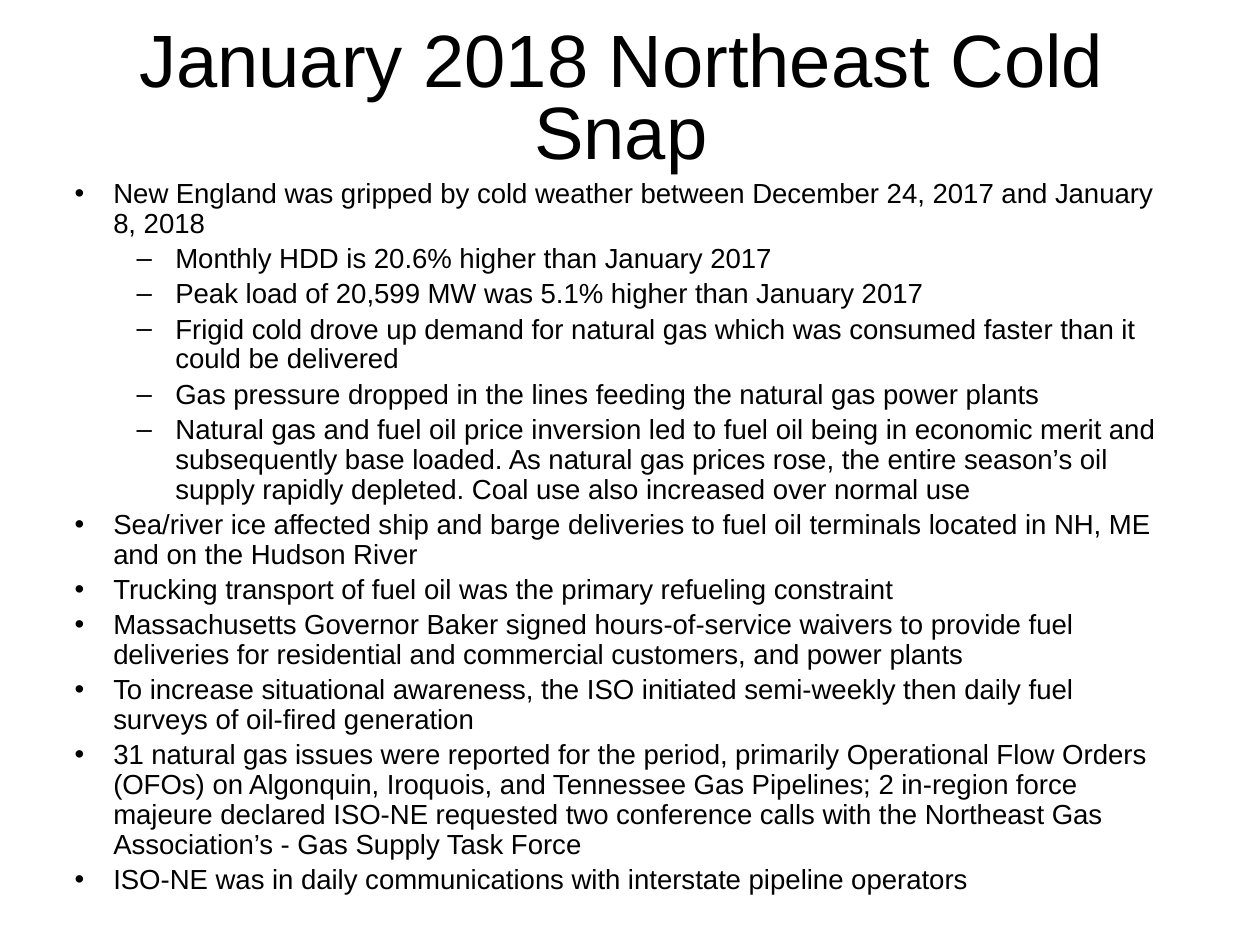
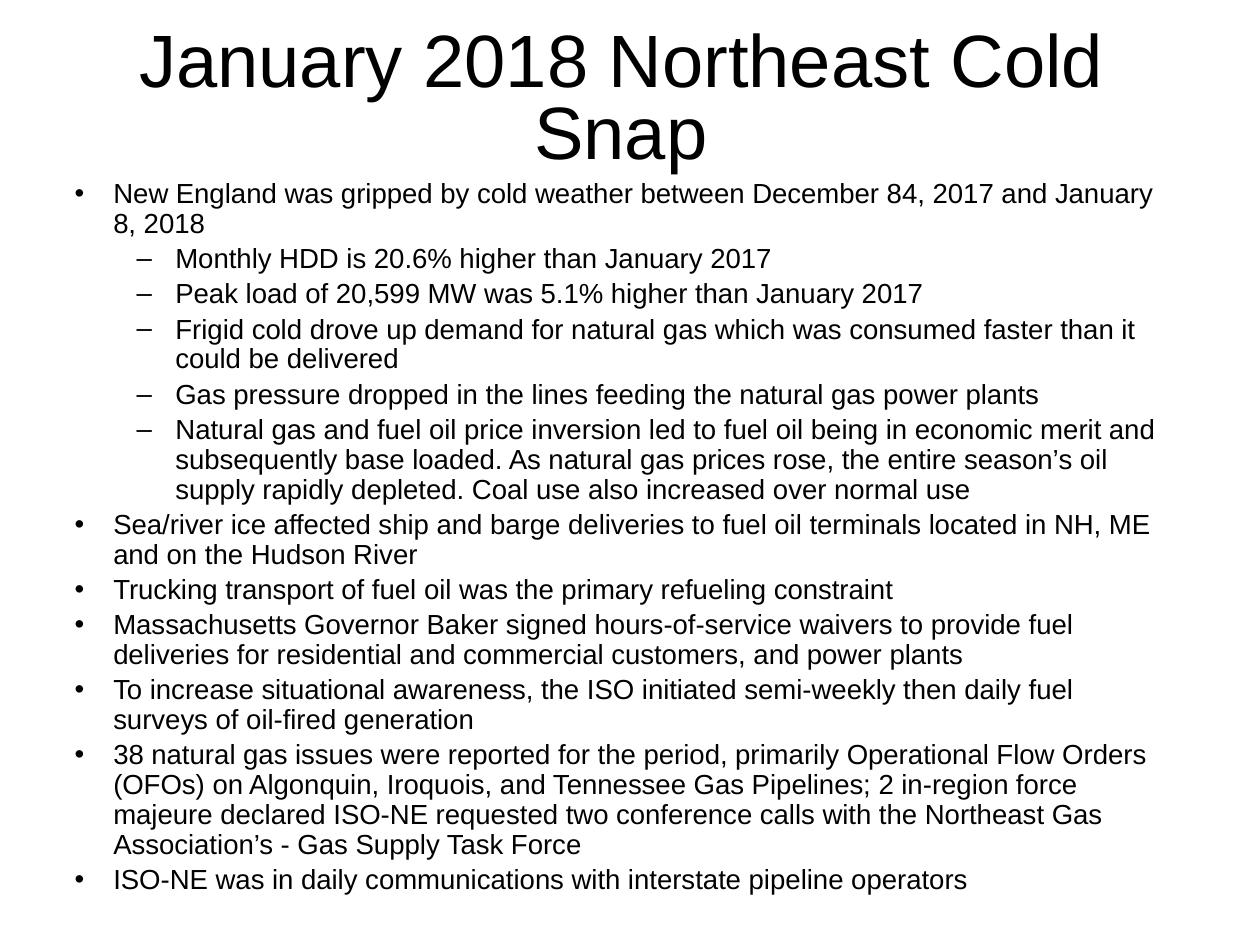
24: 24 -> 84 (906, 195)
31: 31 -> 38 (129, 756)
